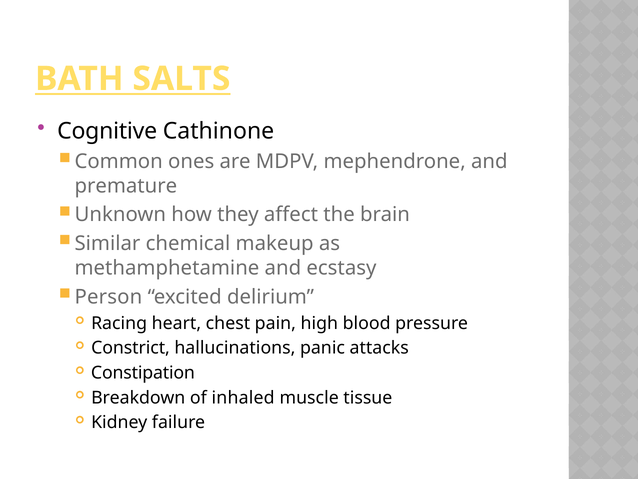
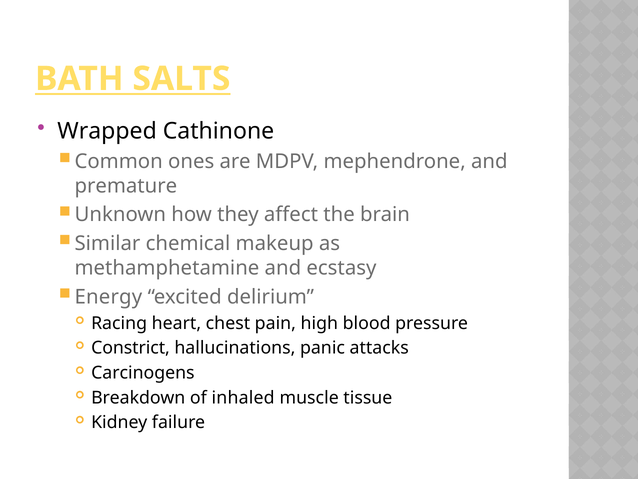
Cognitive: Cognitive -> Wrapped (107, 131)
Person: Person -> Energy (108, 297)
Constipation: Constipation -> Carcinogens (143, 372)
